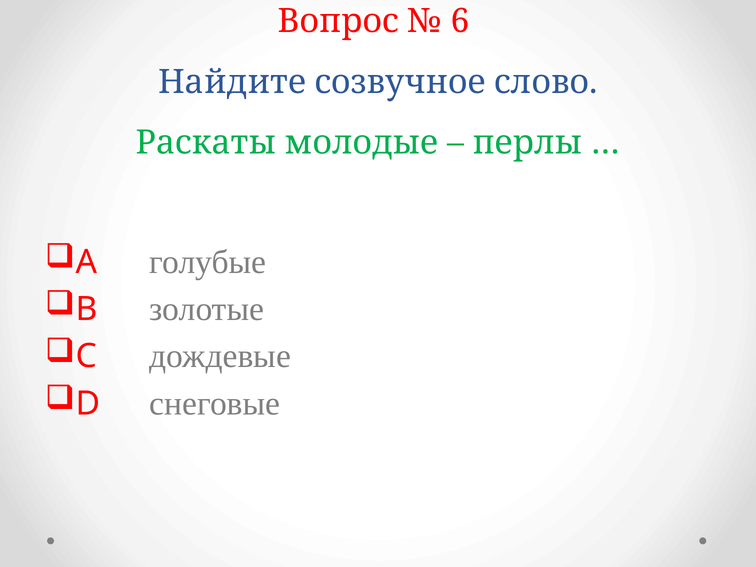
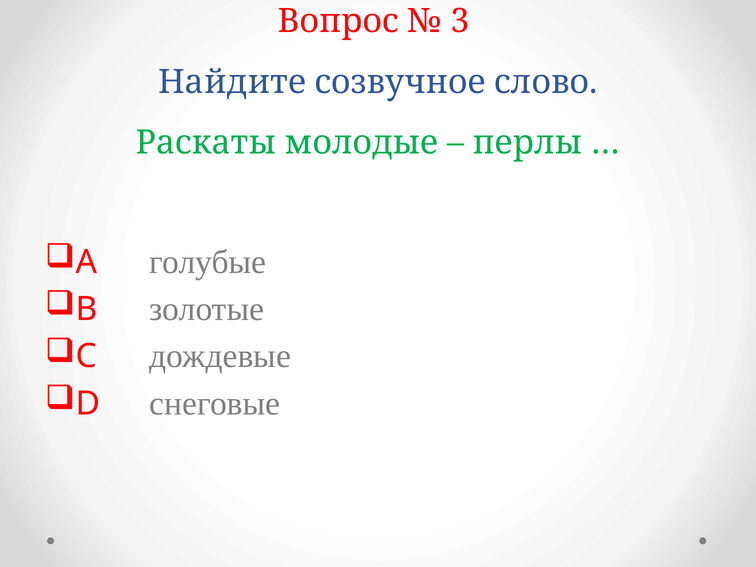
6: 6 -> 3 (460, 21)
